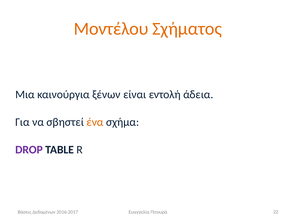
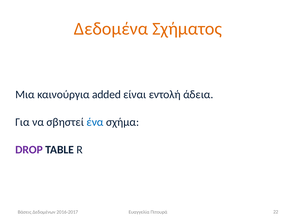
Μοντέλου: Μοντέλου -> Δεδομένα (111, 29)
ξένων: ξένων -> added (107, 95)
ένα colour: orange -> blue (95, 122)
